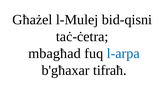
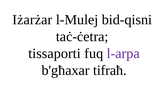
Għażel: Għażel -> Iżarżar (32, 20)
mbagħad: mbagħad -> tissaporti (55, 54)
l-arpa colour: blue -> purple (123, 54)
